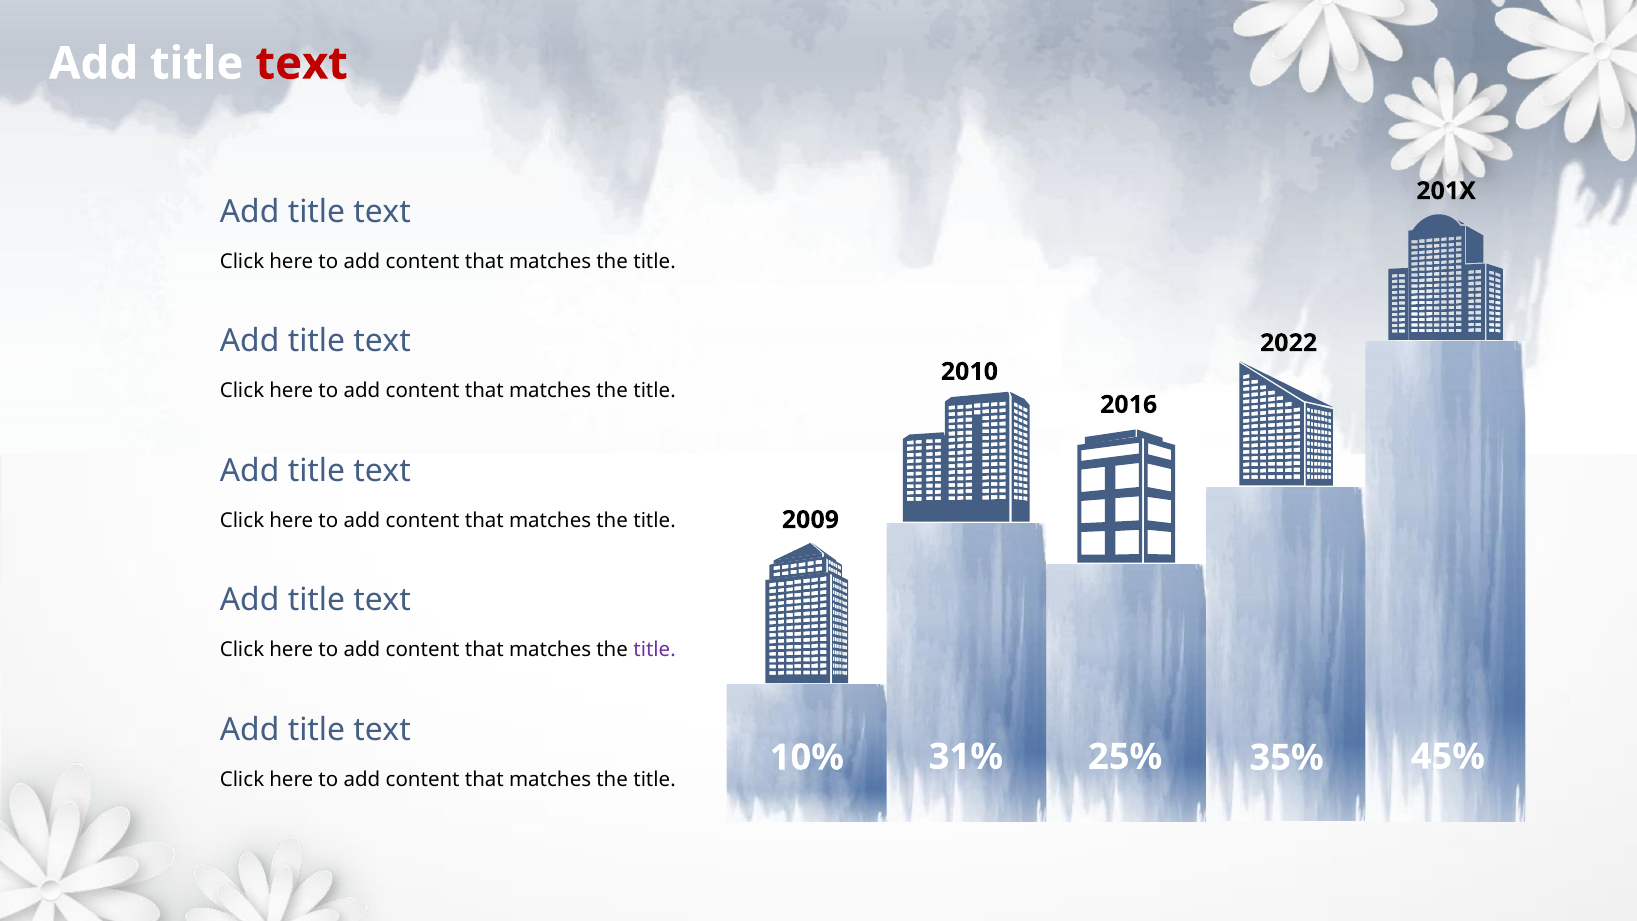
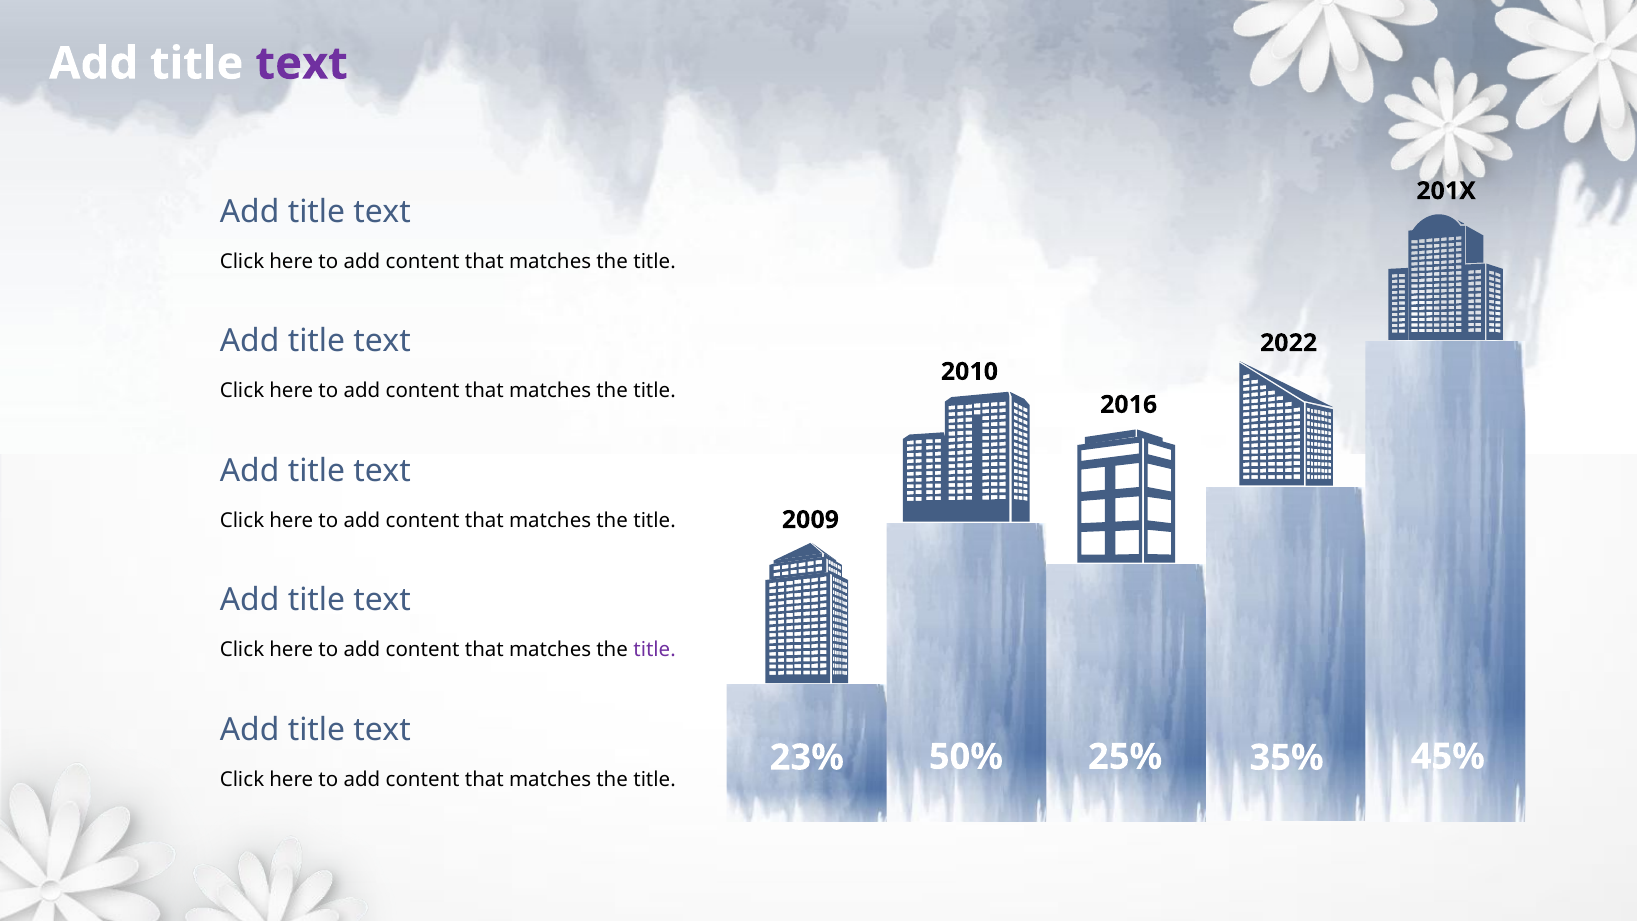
text colour: red -> purple (302, 64)
31%: 31% -> 50% (966, 757)
10%: 10% -> 23% (807, 757)
